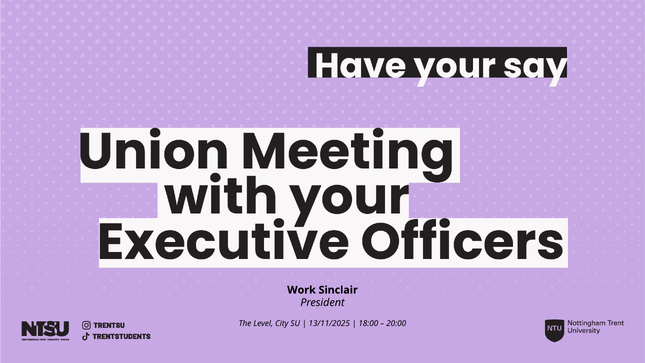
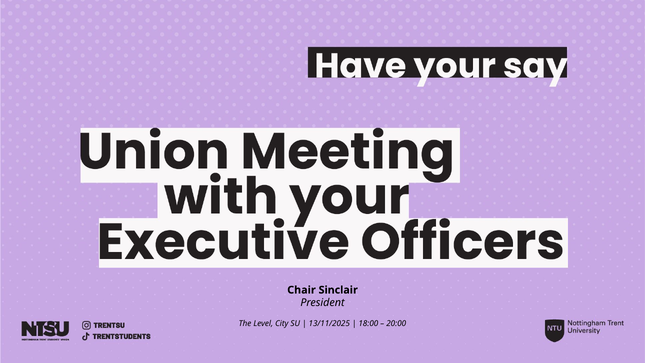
Work: Work -> Chair (301, 290)
